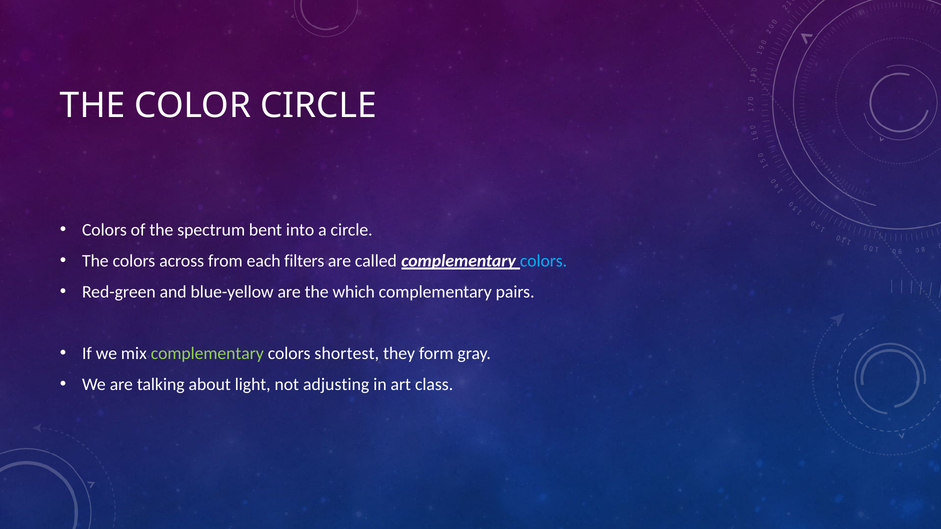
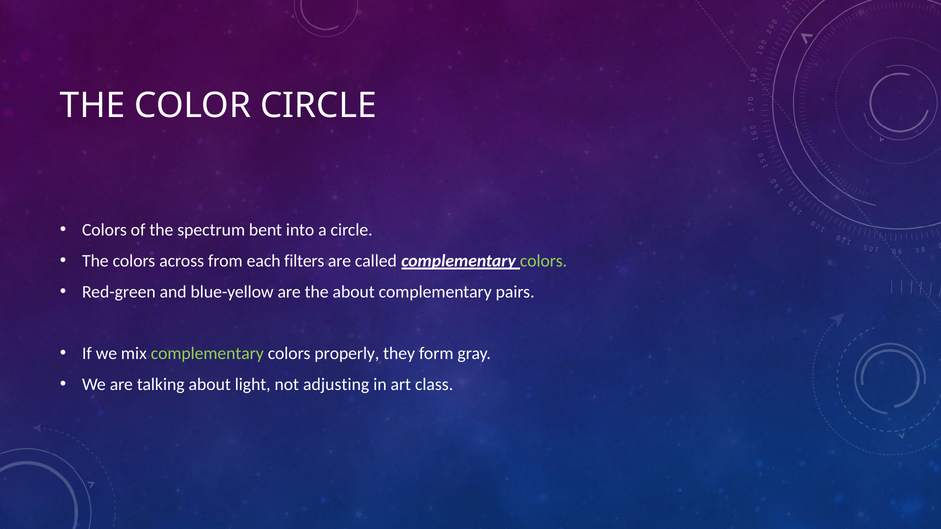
colors colour: light blue -> light green (544, 261)
the which: which -> about (354, 292)
shortest: shortest -> properly (347, 354)
